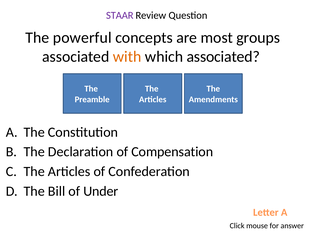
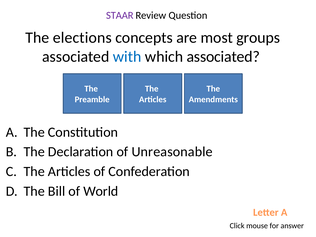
powerful: powerful -> elections (82, 38)
with colour: orange -> blue (127, 57)
Compensation: Compensation -> Unreasonable (172, 152)
Under: Under -> World (101, 191)
